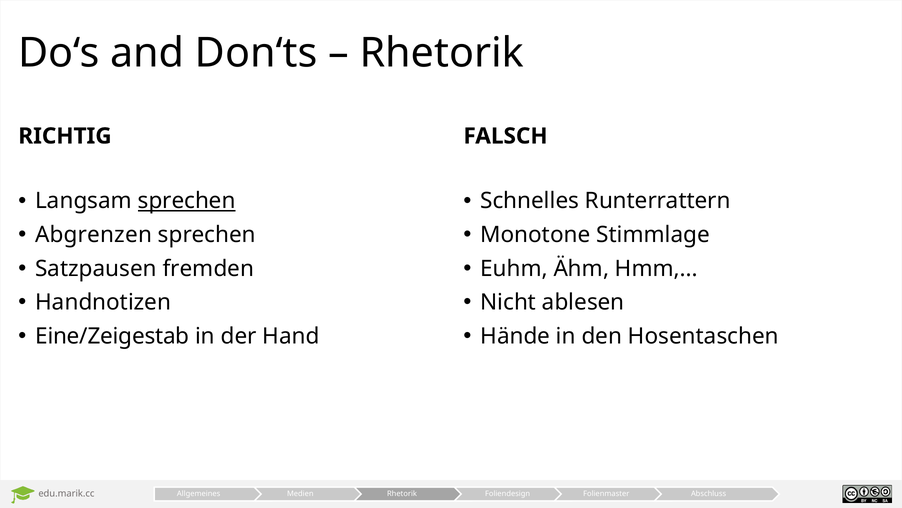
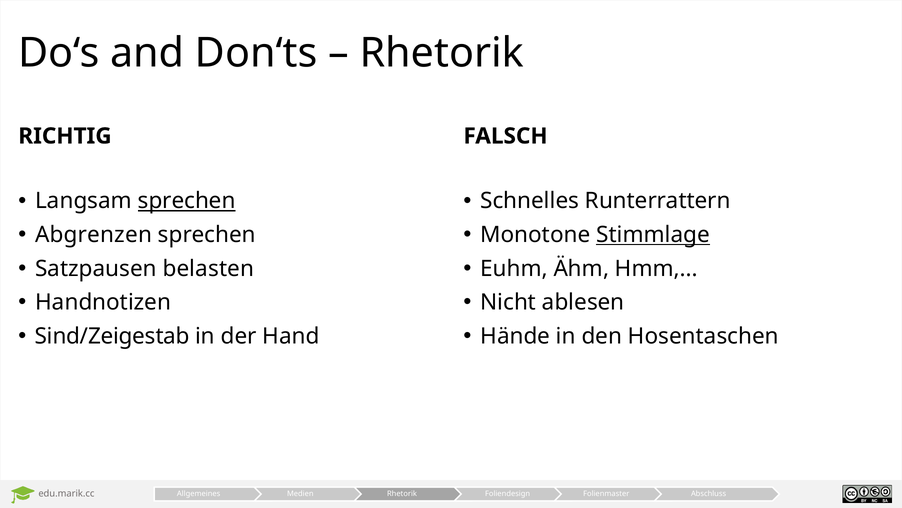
Stimmlage underline: none -> present (653, 235)
fremden: fremden -> belasten (208, 268)
Eine/Zeigestab: Eine/Zeigestab -> Sind/Zeigestab (112, 336)
